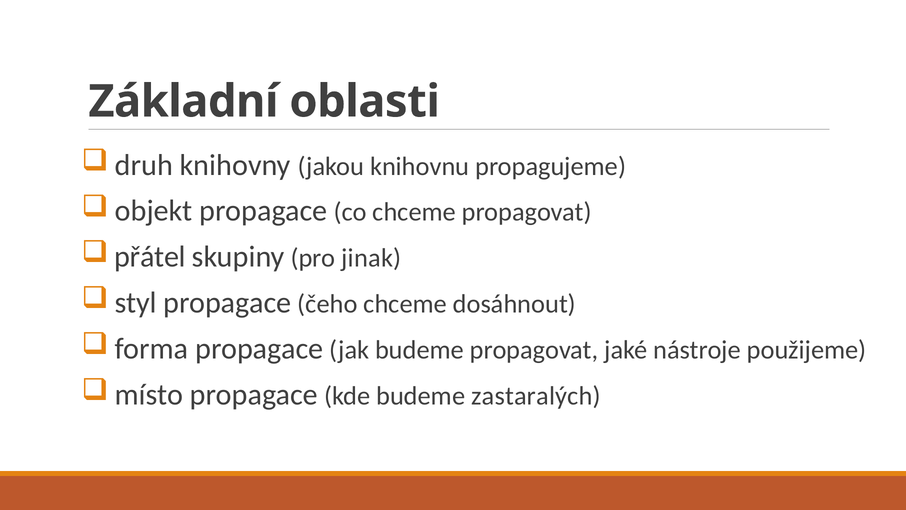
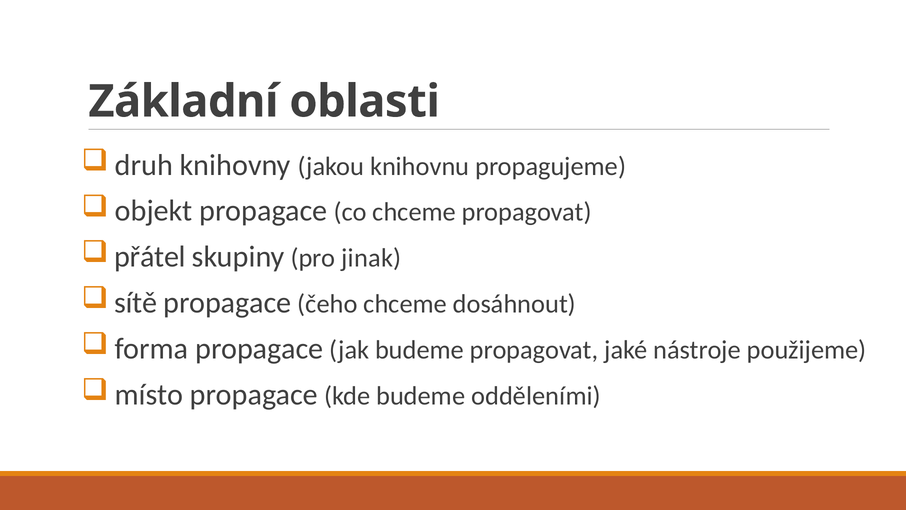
styl: styl -> sítě (136, 303)
zastaralých: zastaralých -> odděleními (536, 395)
